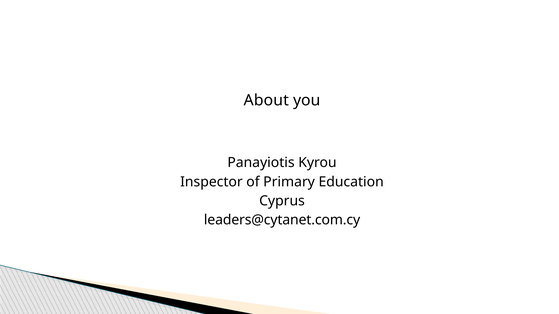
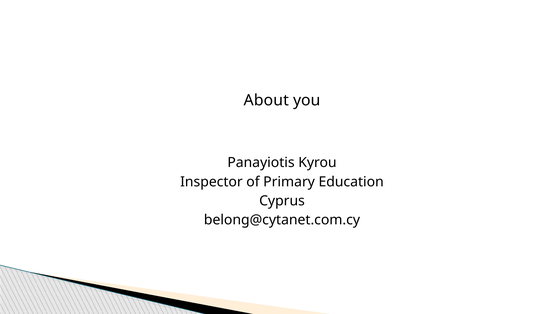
leaders@cytanet.com.cy: leaders@cytanet.com.cy -> belong@cytanet.com.cy (282, 220)
